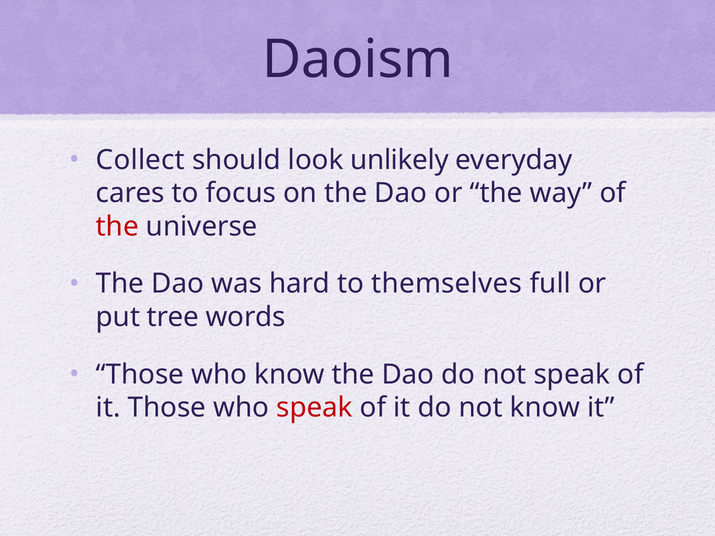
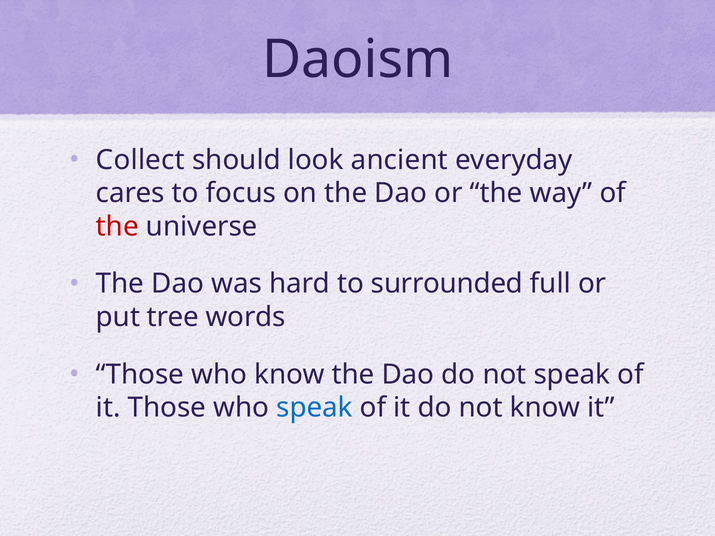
unlikely: unlikely -> ancient (399, 160)
themselves: themselves -> surrounded (447, 284)
speak colour: red -> blue (314, 408)
